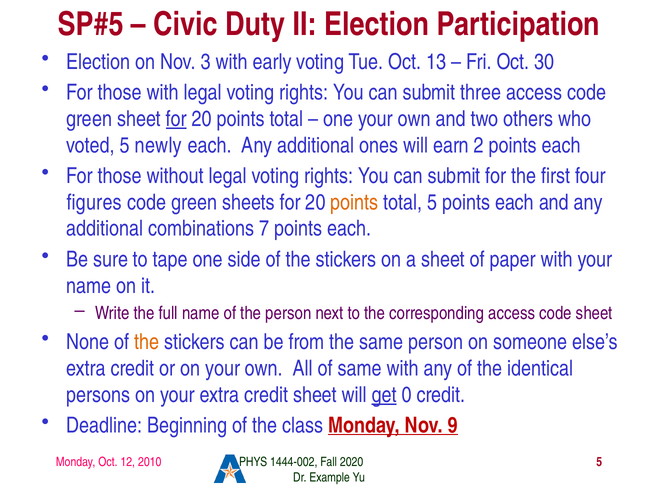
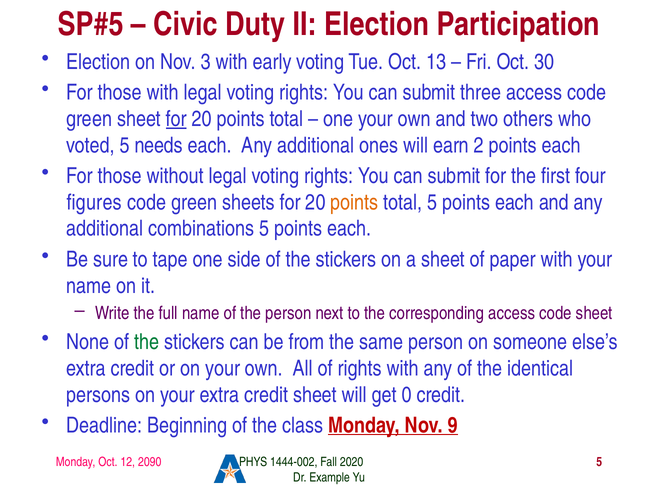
newly: newly -> needs (159, 145)
combinations 7: 7 -> 5 (264, 228)
the colour: orange -> green (147, 342)
of same: same -> rights (360, 368)
get underline: present -> none (384, 394)
2010: 2010 -> 2090 (150, 462)
